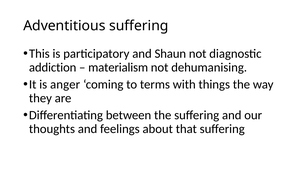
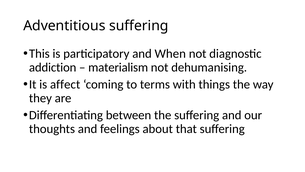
Shaun: Shaun -> When (170, 54)
anger: anger -> affect (65, 84)
